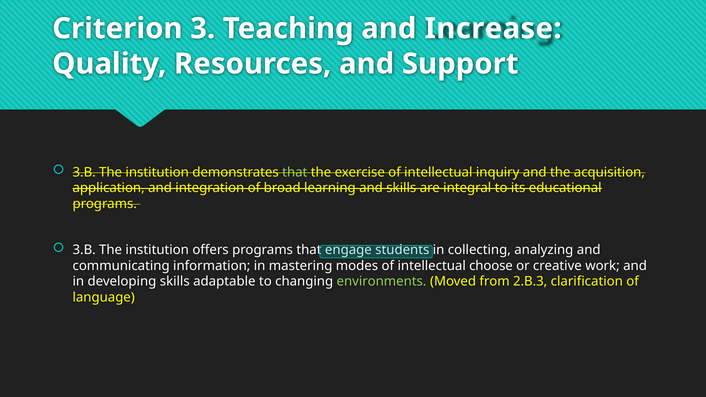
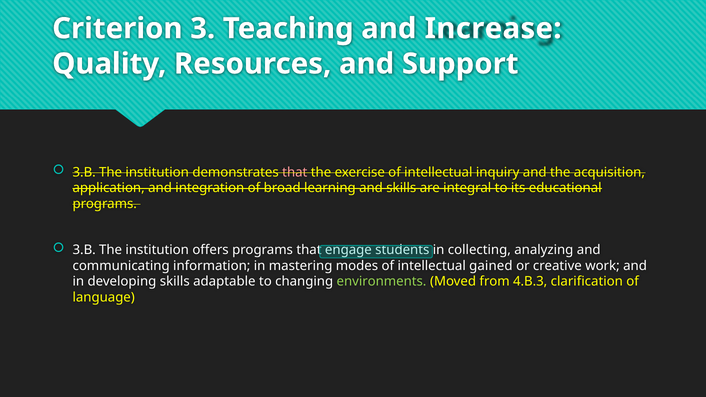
that colour: light green -> pink (295, 172)
choose: choose -> gained (491, 266)
2.B.3: 2.B.3 -> 4.B.3 (530, 282)
